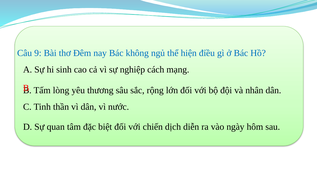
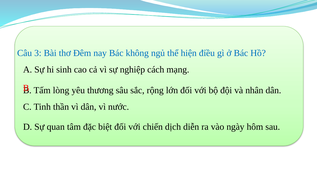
9: 9 -> 3 (38, 53)
